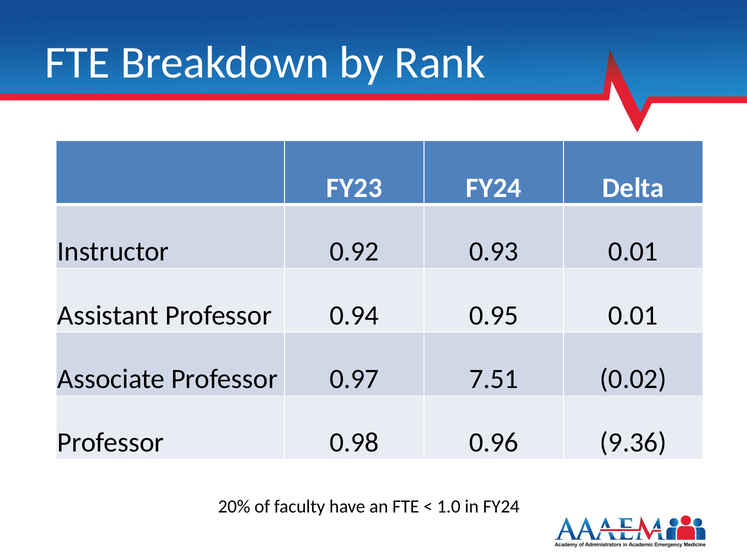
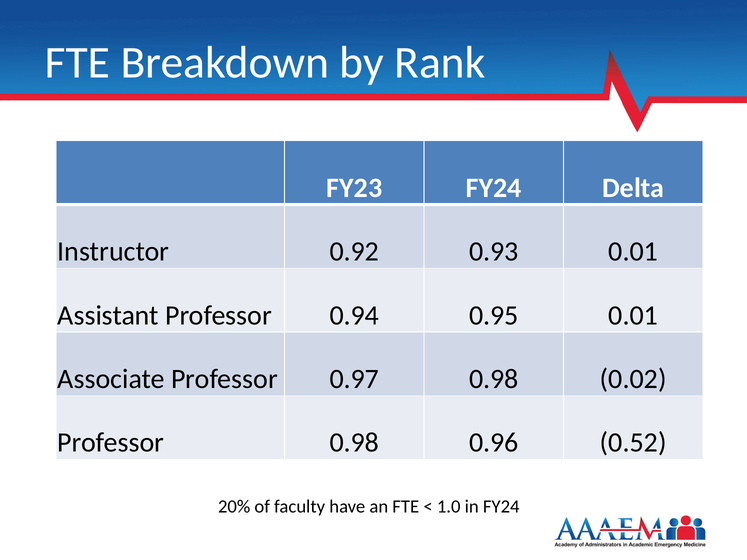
0.97 7.51: 7.51 -> 0.98 (494, 379)
9.36: 9.36 -> 0.52 (633, 443)
